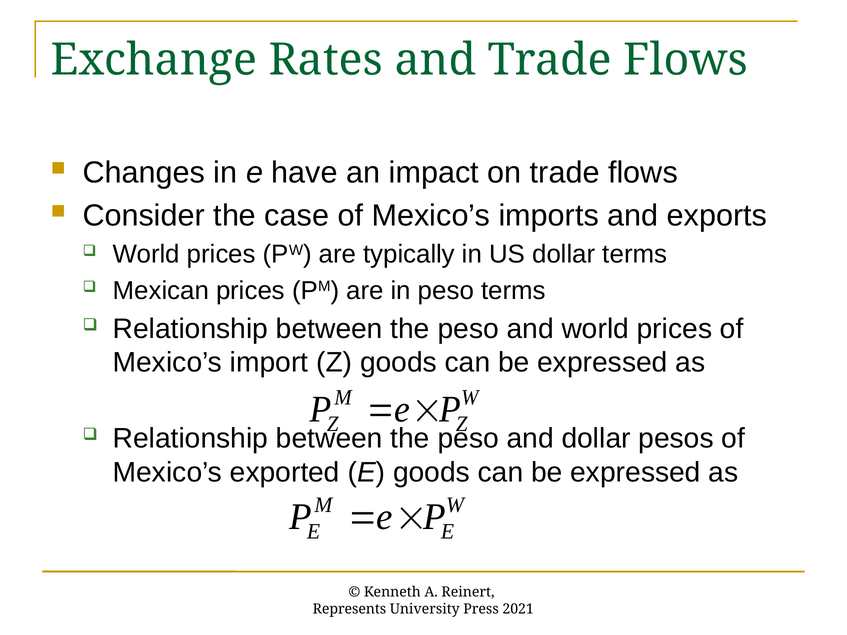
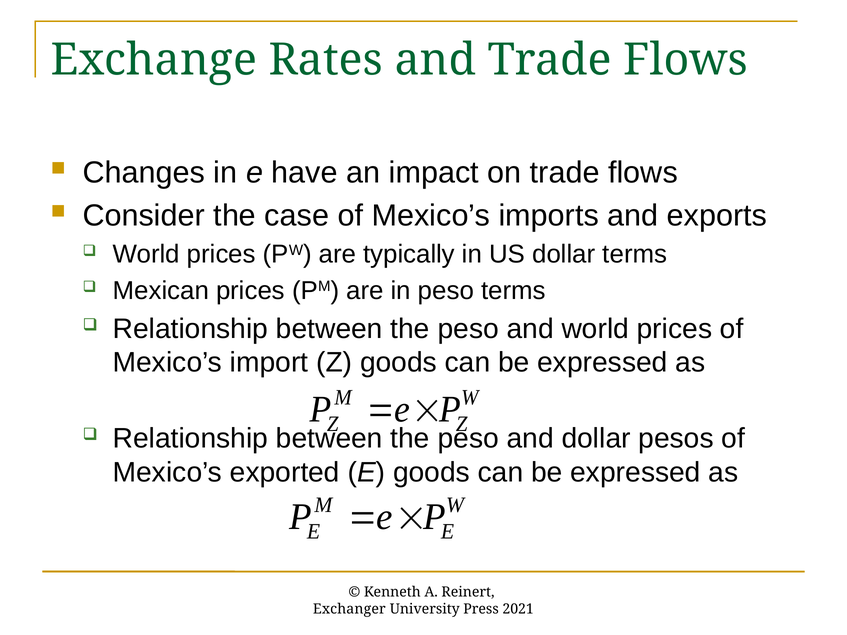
Represents: Represents -> Exchanger (349, 609)
